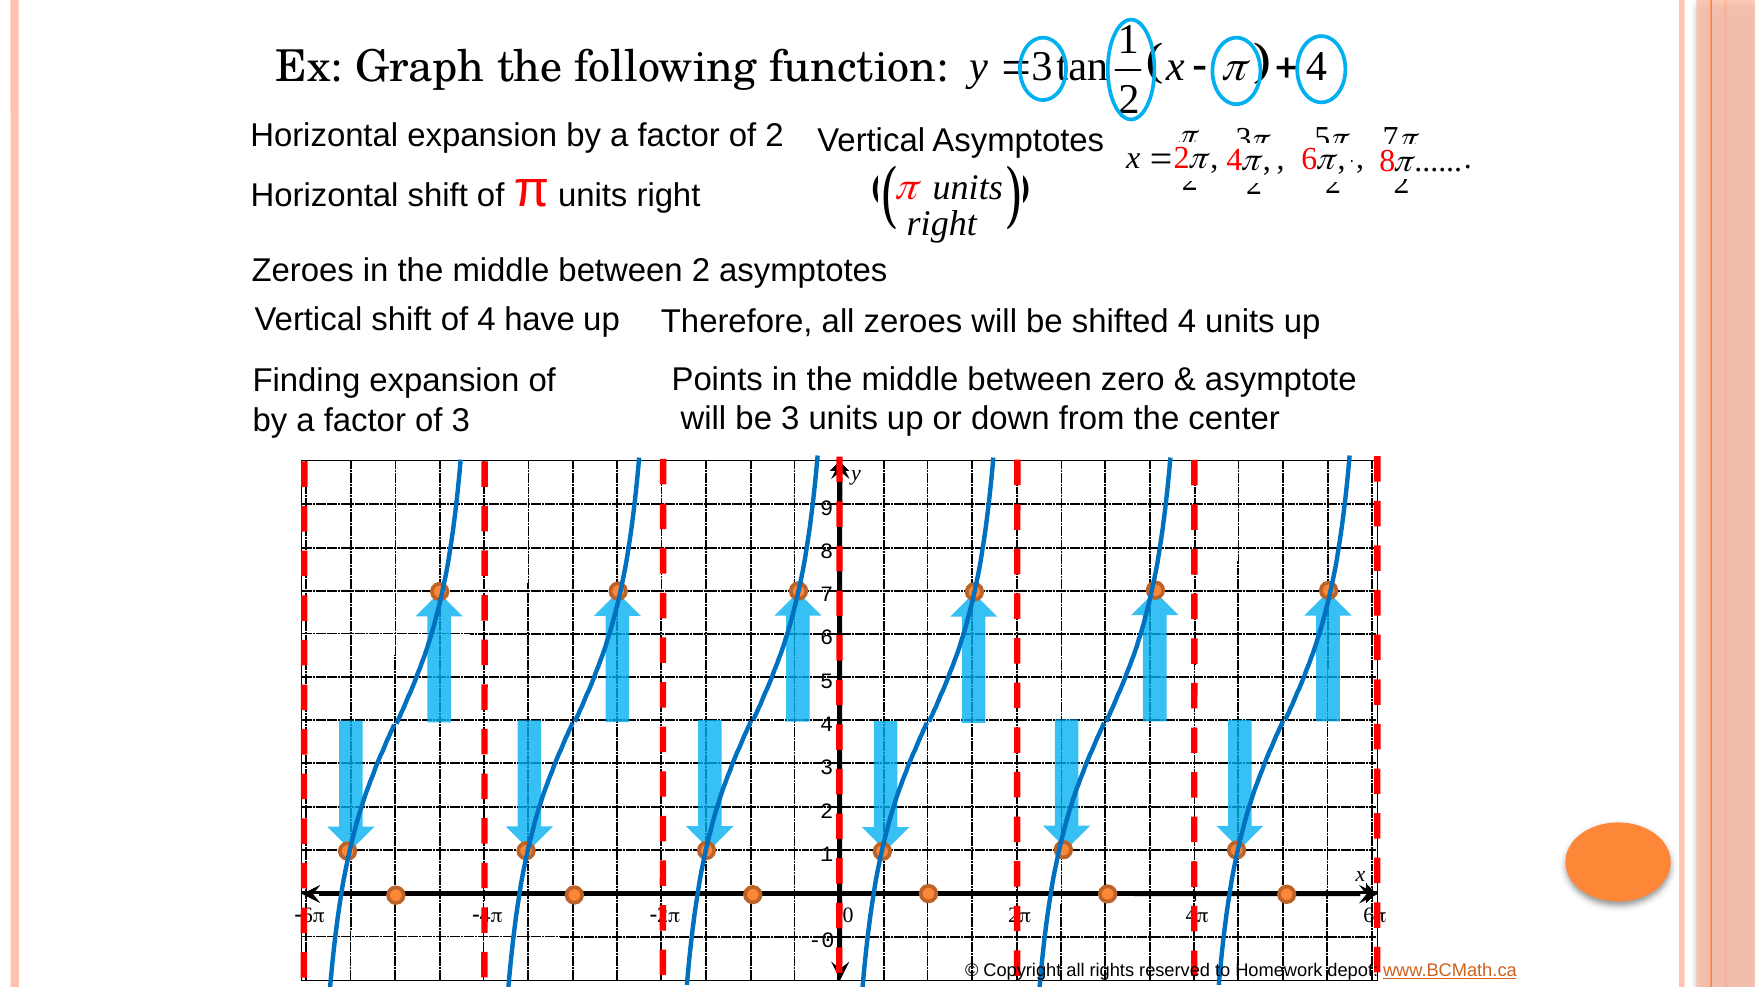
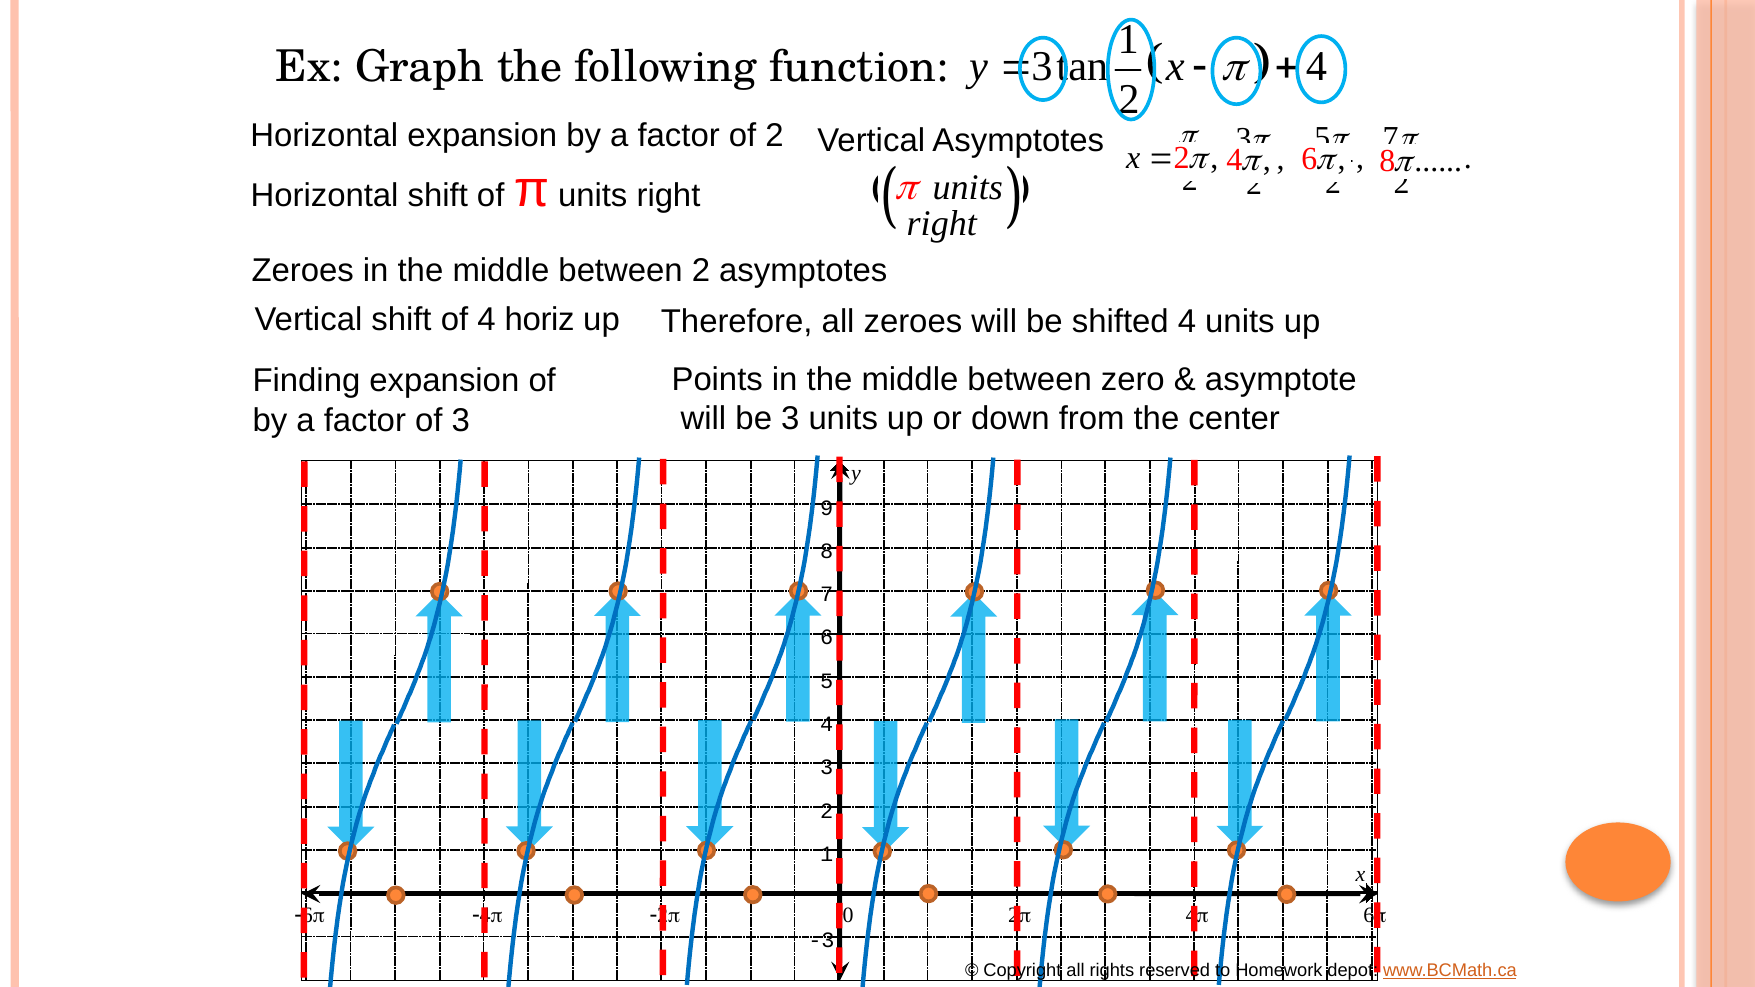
have: have -> horiz (540, 320)
-0: -0 -> -3 (821, 941)
